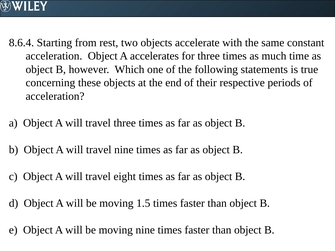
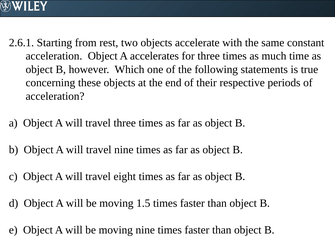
8.6.4: 8.6.4 -> 2.6.1 (21, 43)
